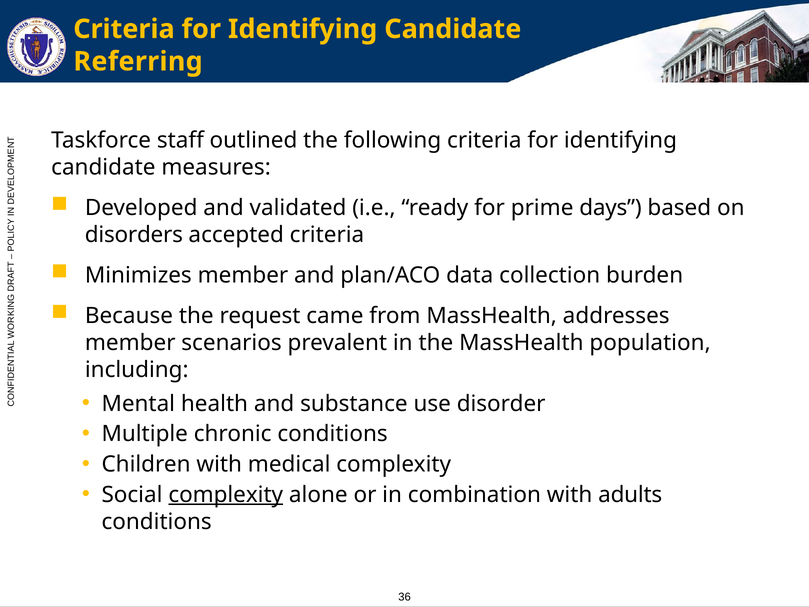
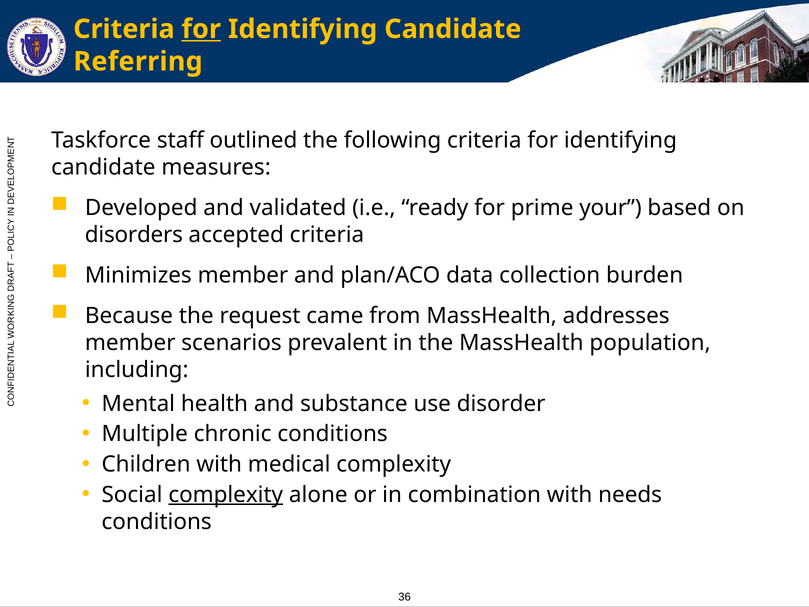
for underline: none -> present (201, 29)
days: days -> your (610, 208)
adults: adults -> needs (630, 495)
